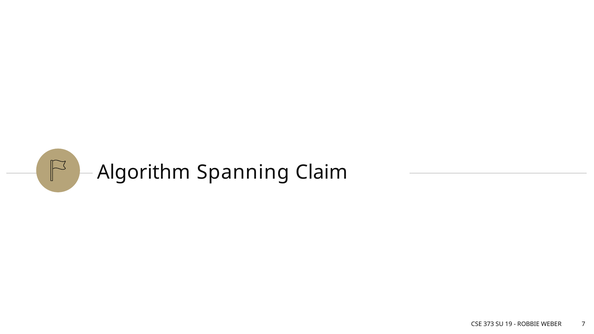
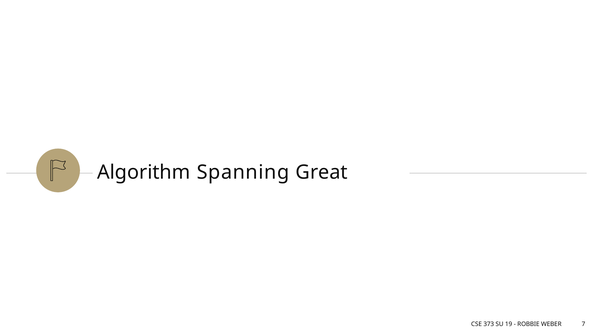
Claim: Claim -> Great (322, 172)
